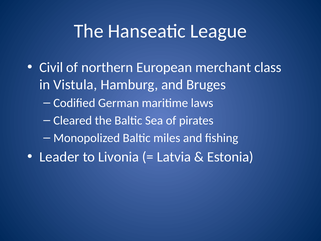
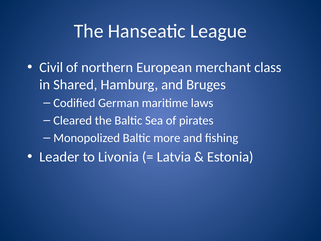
Vistula: Vistula -> Shared (75, 84)
miles: miles -> more (167, 138)
